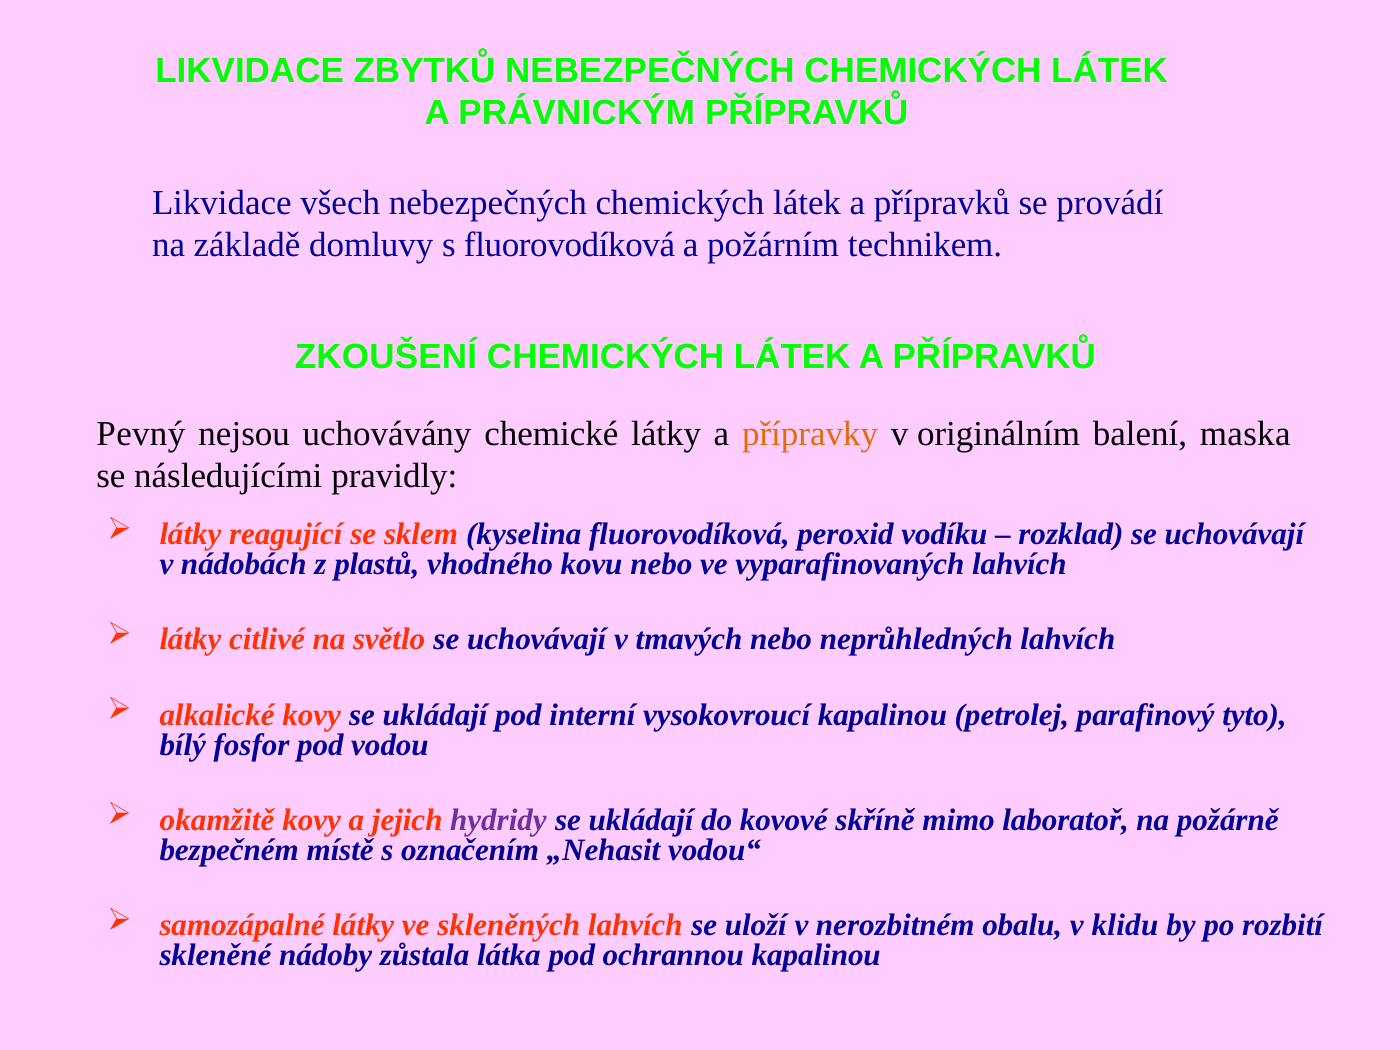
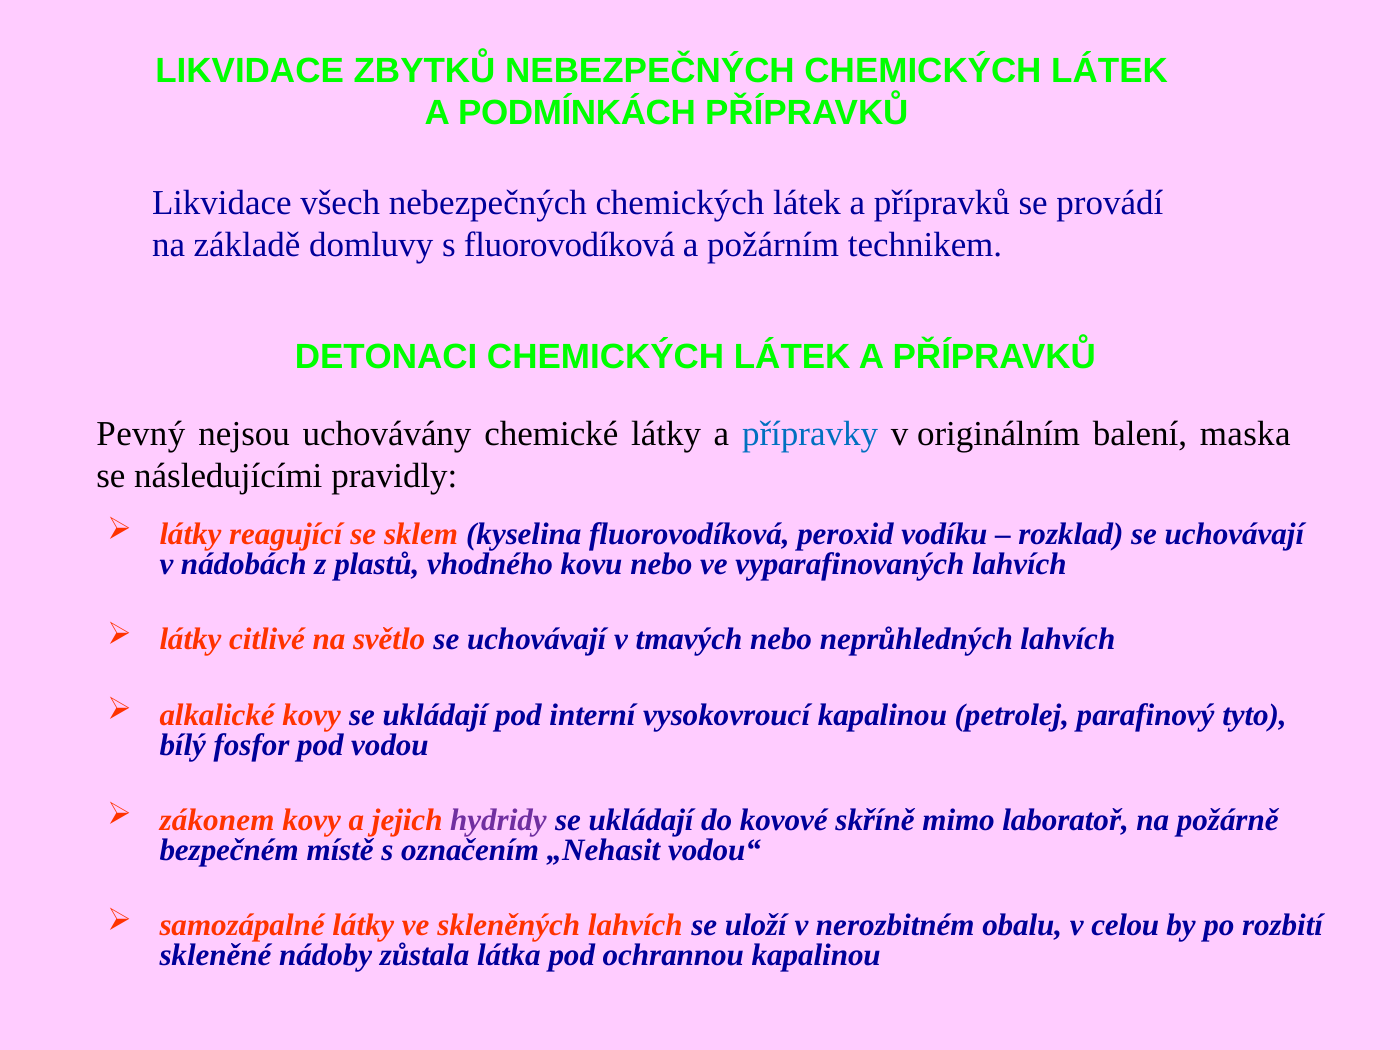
PRÁVNICKÝM: PRÁVNICKÝM -> PODMÍNKÁCH (577, 113)
ZKOUŠENÍ: ZKOUŠENÍ -> DETONACI (386, 357)
přípravky colour: orange -> blue (810, 434)
okamžitě: okamžitě -> zákonem (217, 820)
klidu: klidu -> celou (1125, 925)
